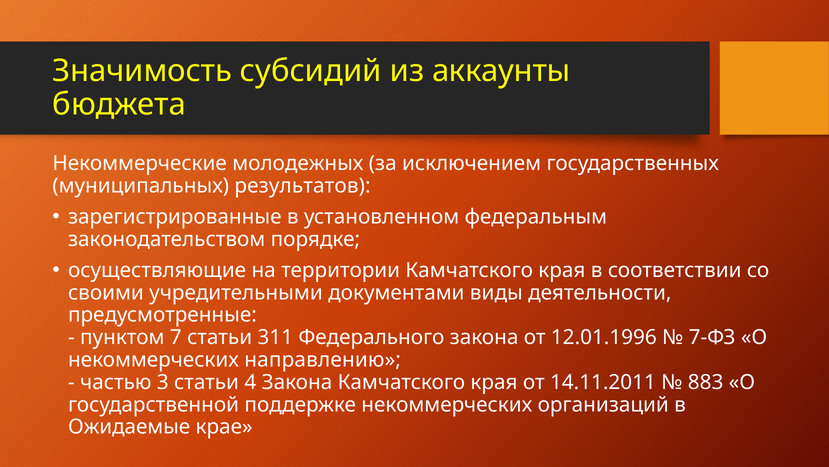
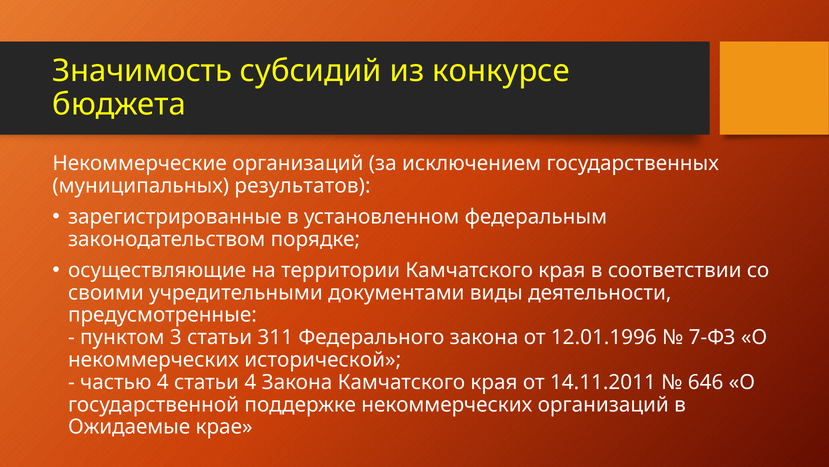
аккаунты: аккаунты -> конкурсе (501, 71)
Некоммерческие молодежных: молодежных -> организаций (298, 163)
7: 7 -> 3 (176, 337)
направлению: направлению -> исторической (323, 359)
частью 3: 3 -> 4 (163, 382)
883: 883 -> 646 (706, 382)
